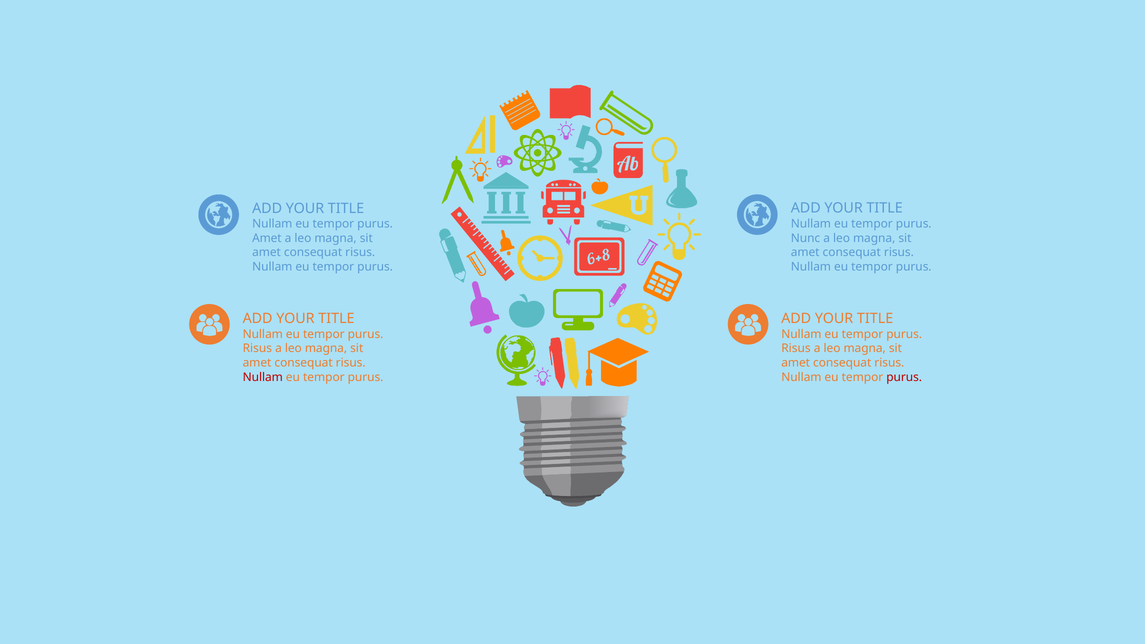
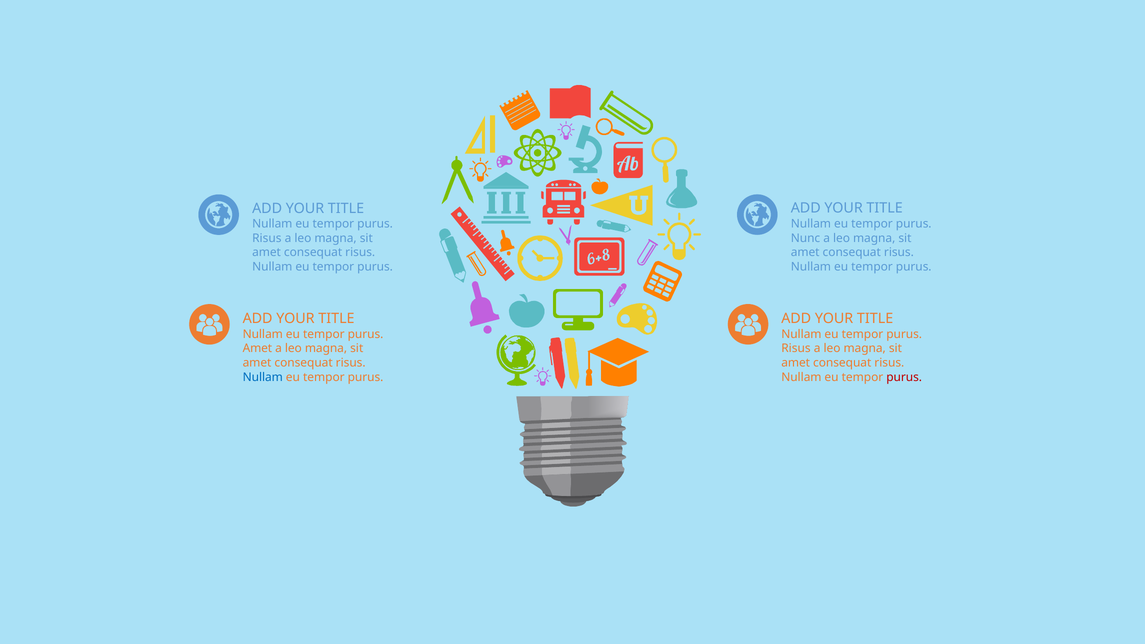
Amet: Amet -> Risus (267, 238)
Risus: Risus -> Amet (257, 349)
Nullam colour: red -> blue (263, 377)
